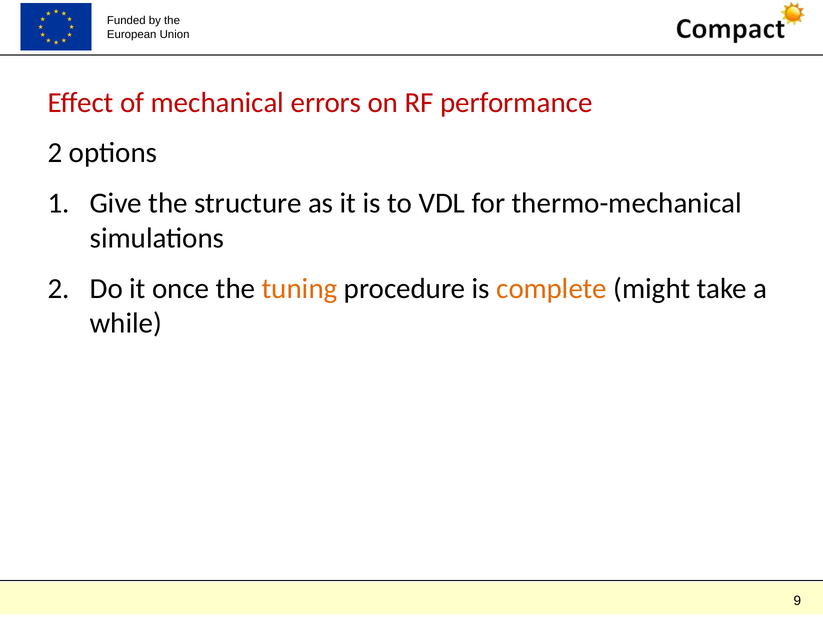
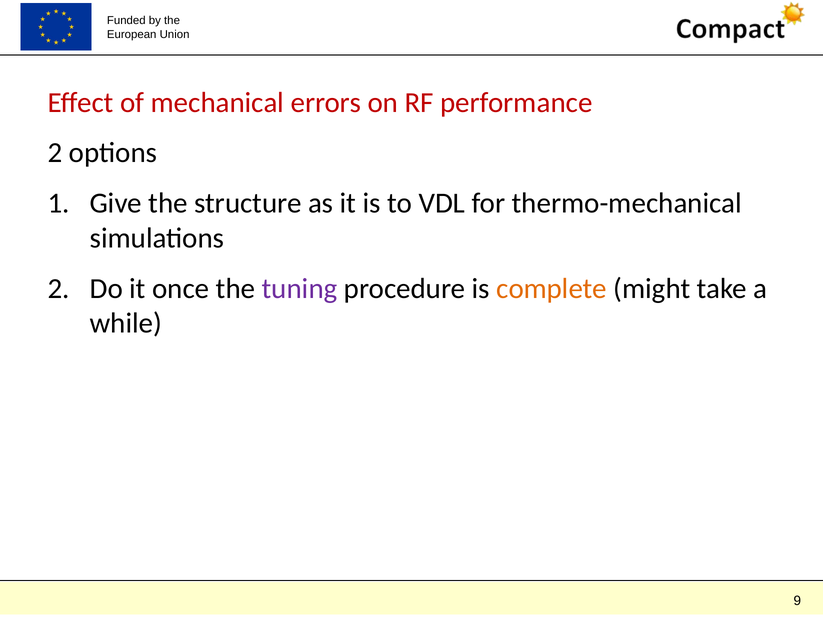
tuning colour: orange -> purple (300, 289)
